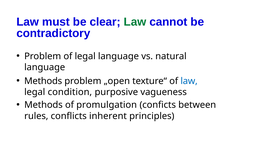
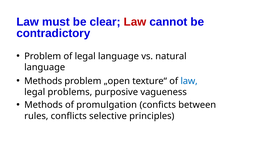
Law colour: green -> red (135, 22)
condition: condition -> problems (70, 92)
inherent: inherent -> selective (108, 116)
